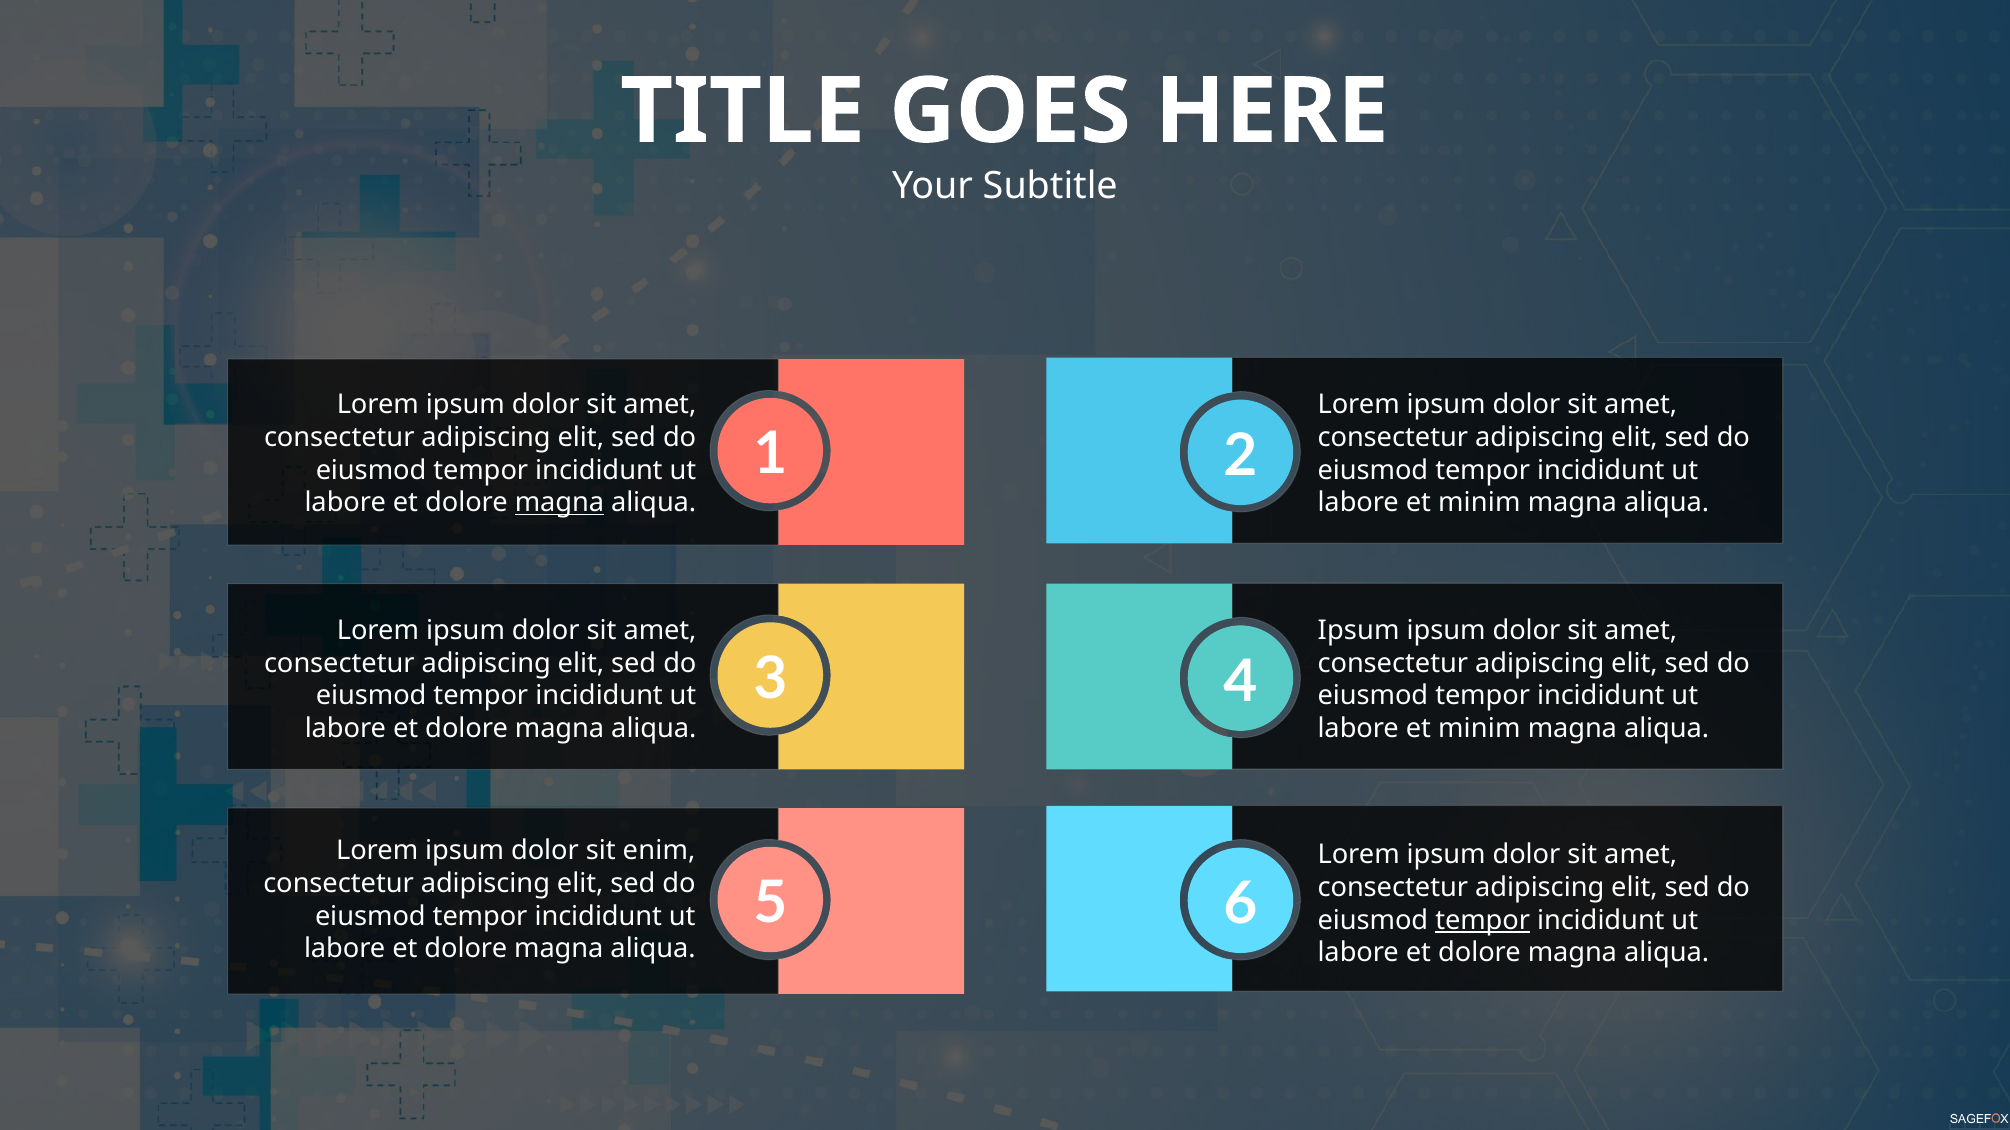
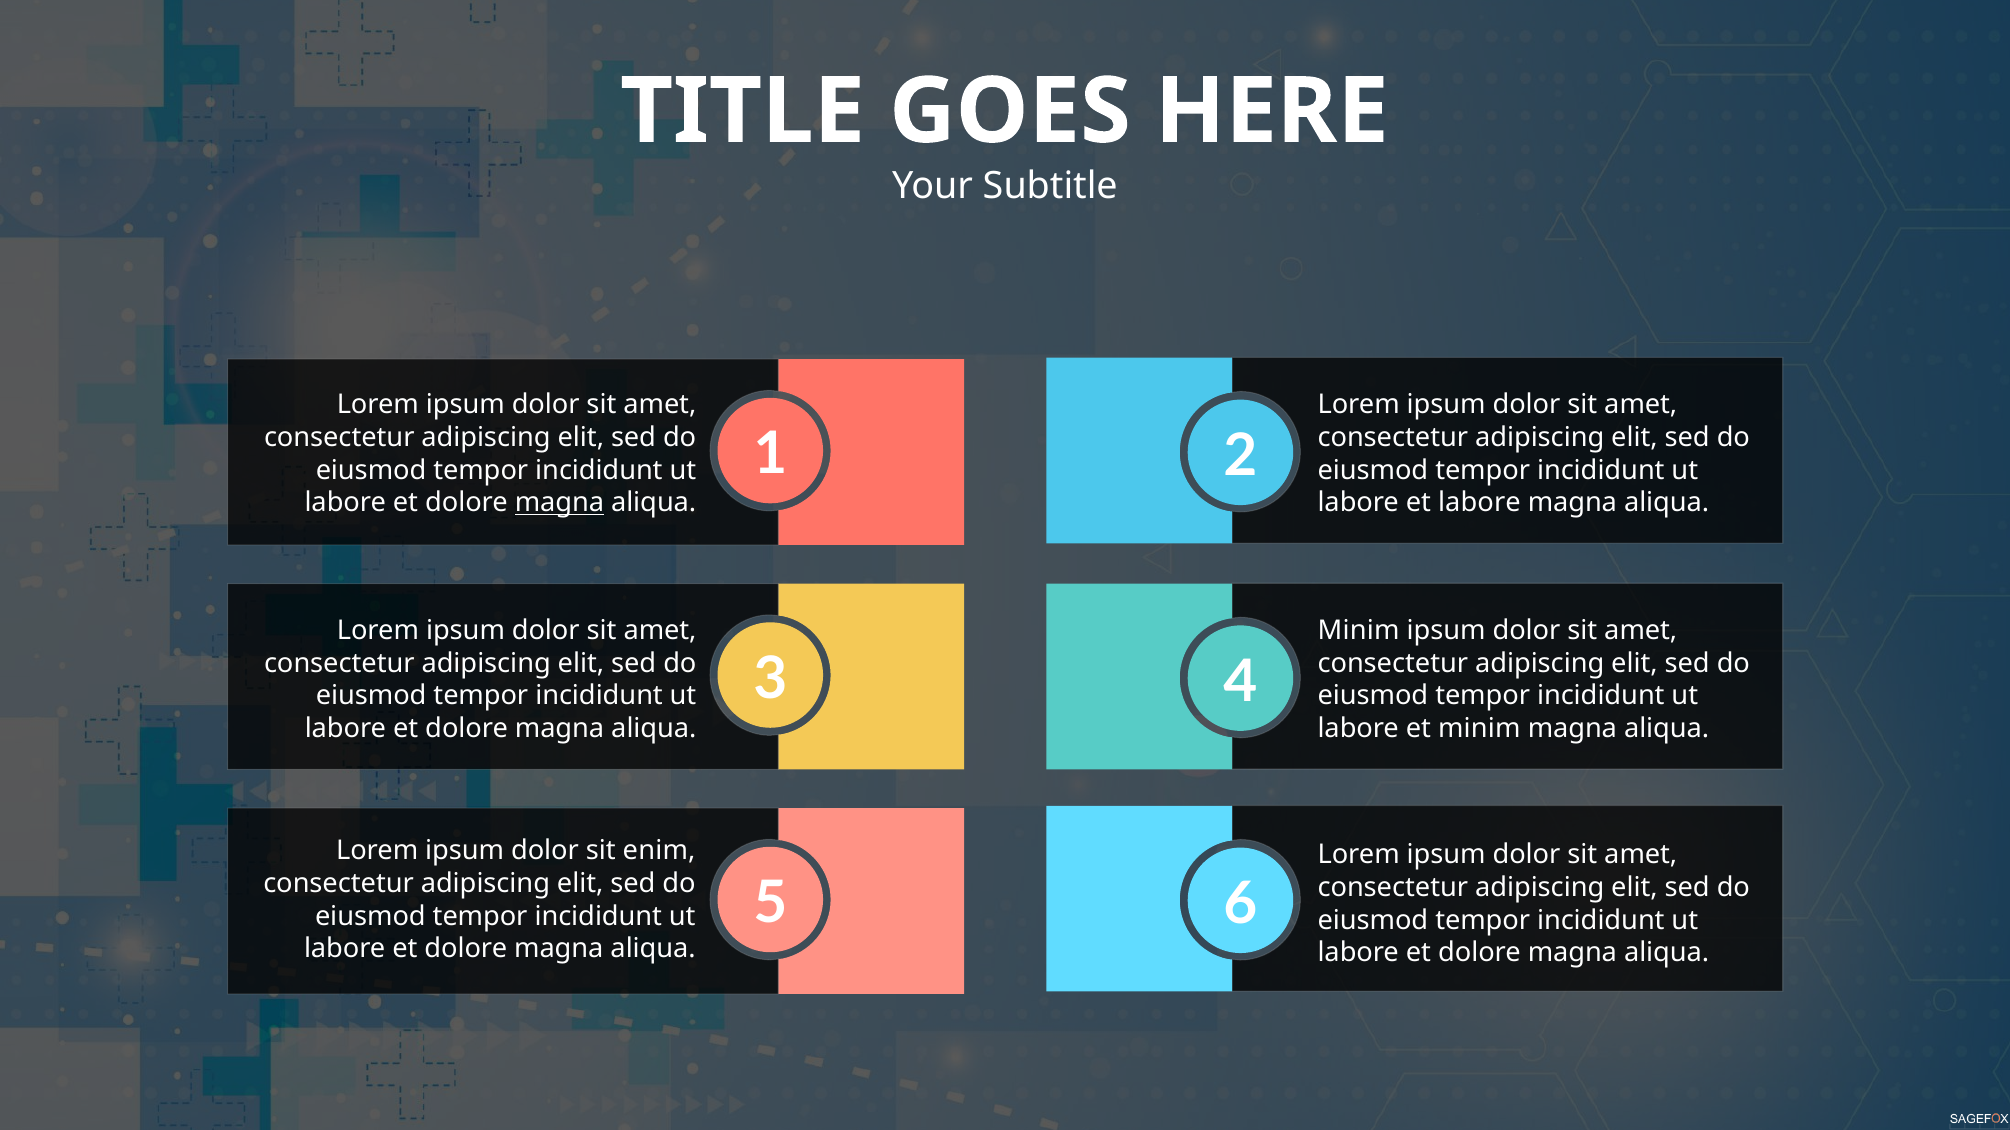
minim: minim -> labore (1479, 503)
Ipsum: Ipsum -> Minim (1359, 631)
tempor underline: present -> none (1483, 921)
